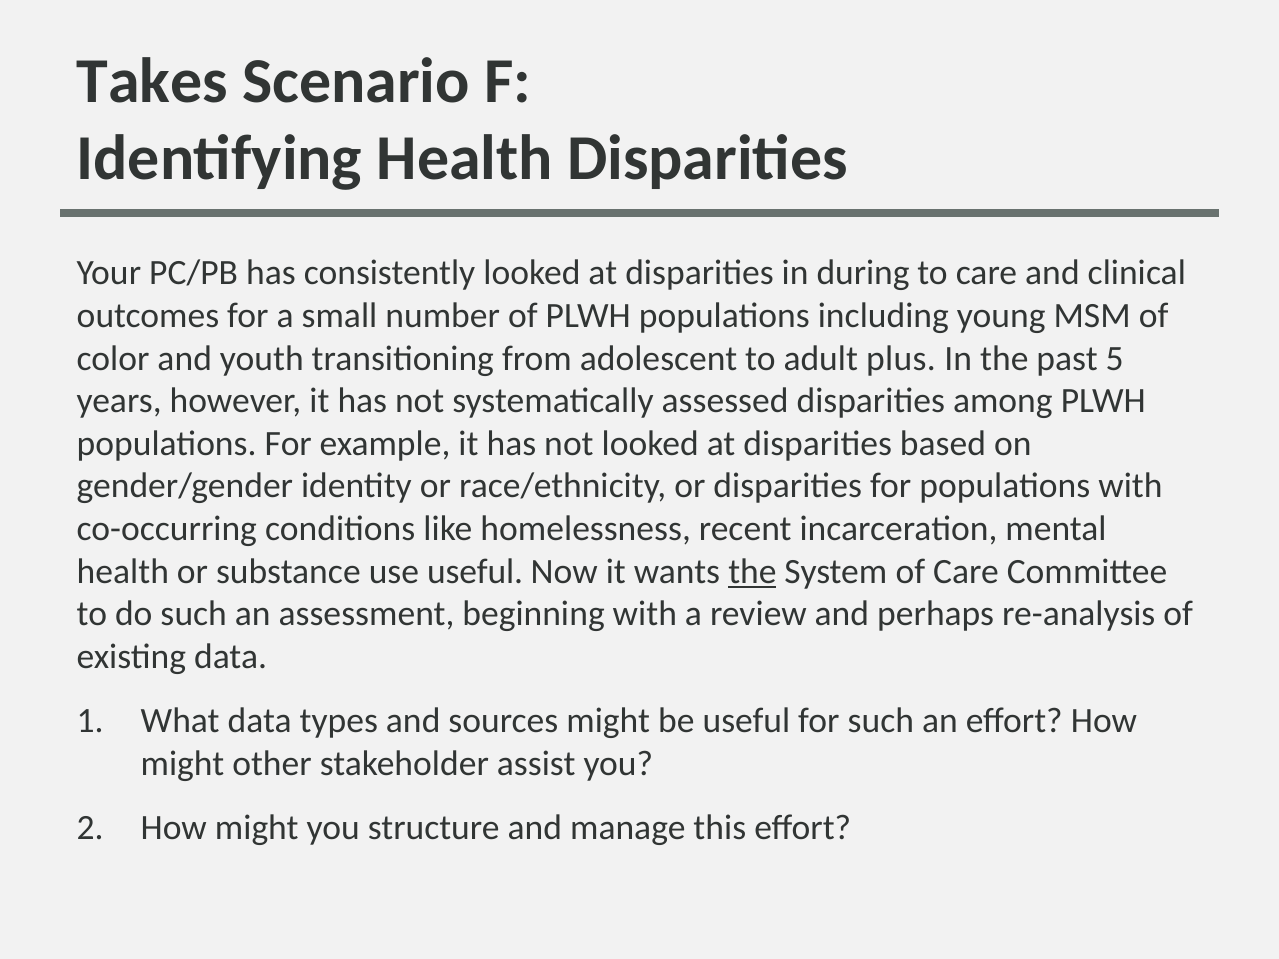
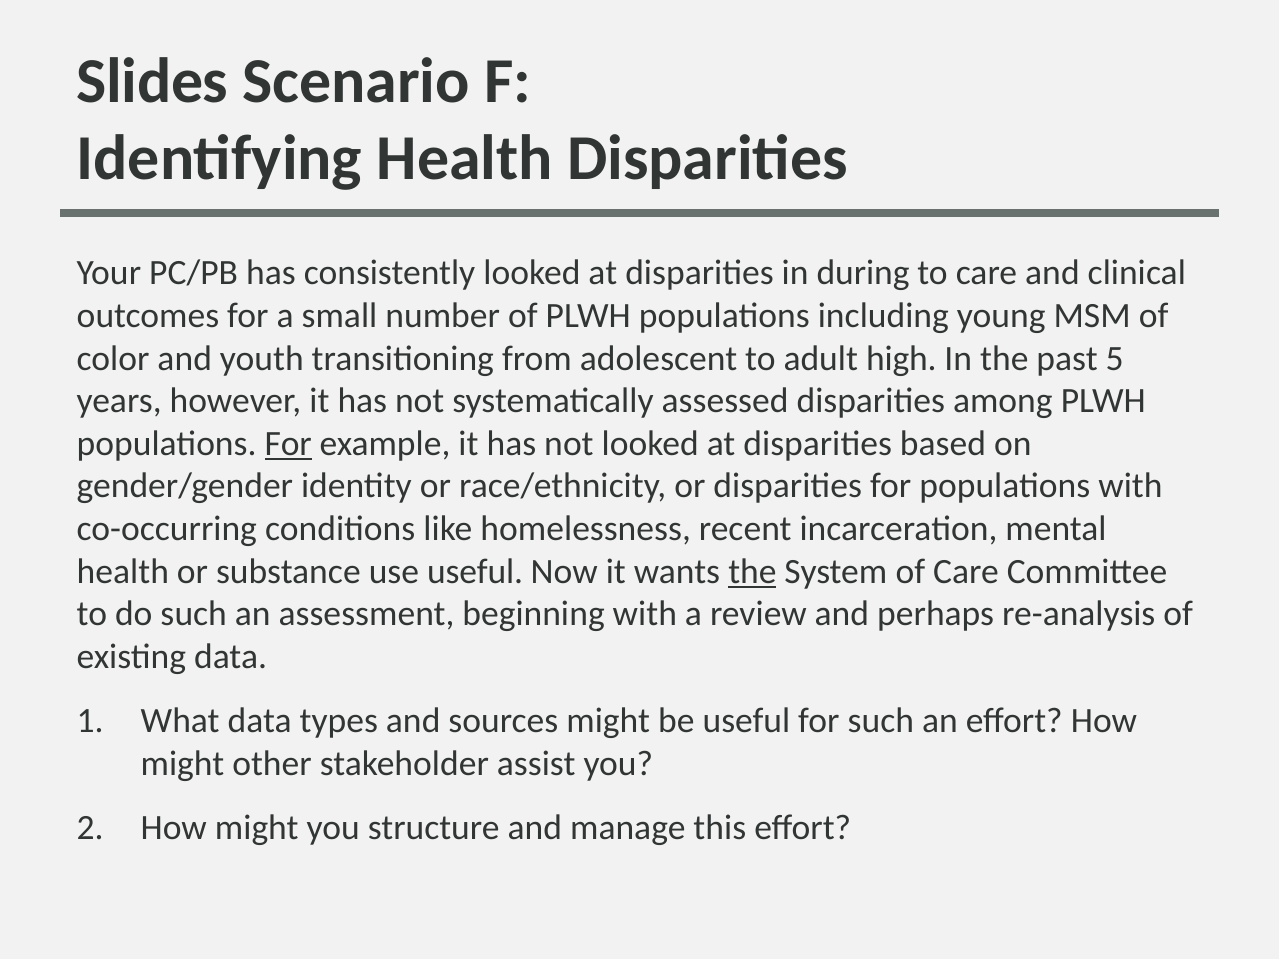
Takes: Takes -> Slides (152, 81)
plus: plus -> high (901, 358)
For underline: none -> present (288, 444)
